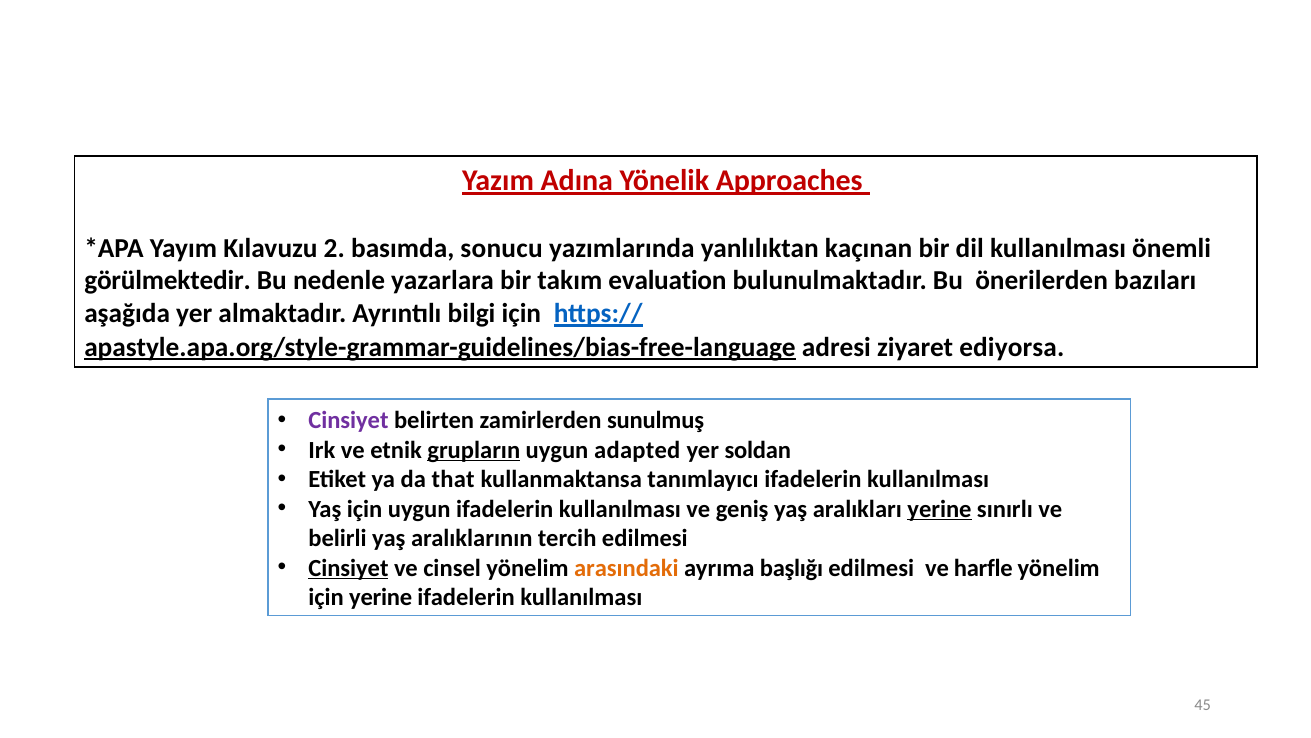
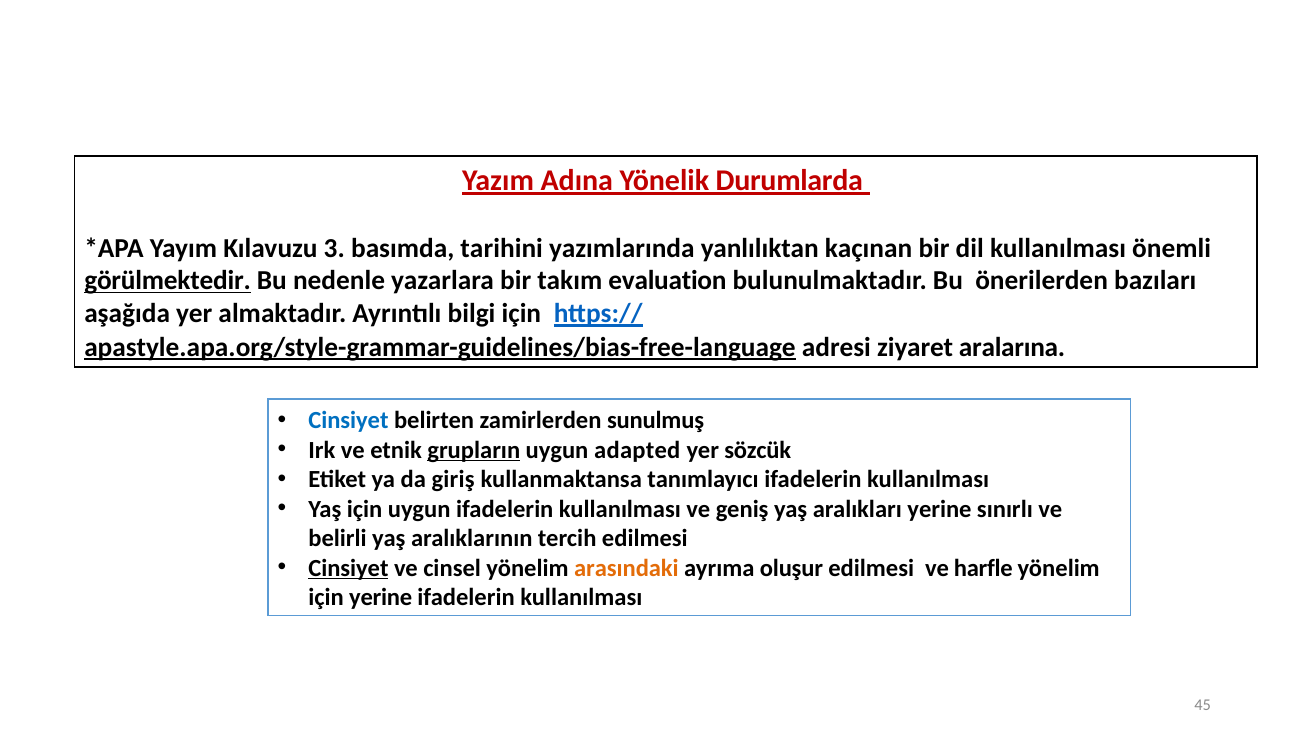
Approaches: Approaches -> Durumlarda (789, 181)
2: 2 -> 3 (334, 248)
sonucu: sonucu -> tarihini (502, 248)
görülmektedir underline: none -> present (168, 281)
ediyorsa: ediyorsa -> aralarına (1012, 347)
Cinsiyet colour: purple -> blue (348, 420)
soldan: soldan -> sözcük (758, 450)
that: that -> giriş (453, 479)
yerine underline: present -> none (939, 509)
başlığı: başlığı -> oluşur (791, 568)
